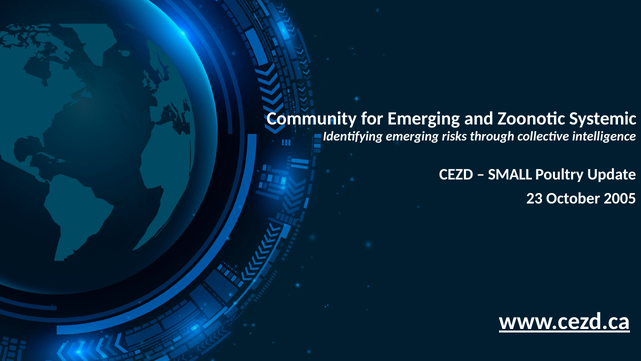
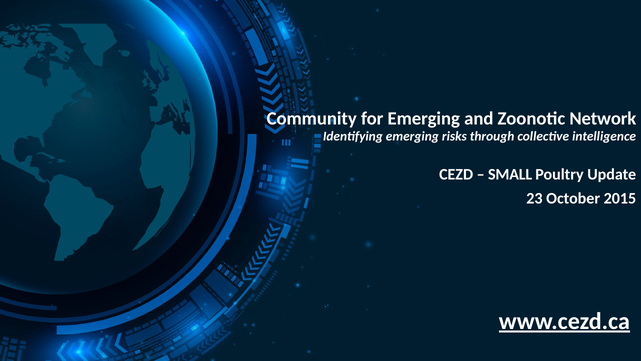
Systemic: Systemic -> Network (603, 119)
2005: 2005 -> 2015 (620, 198)
